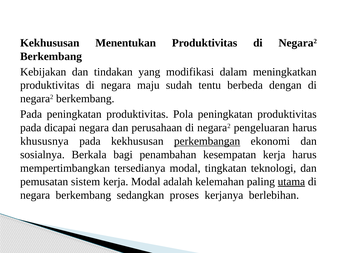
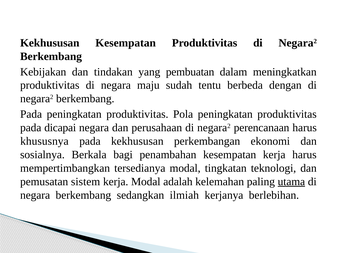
Kekhususan Menentukan: Menentukan -> Kesempatan (126, 43)
modifikasi: modifikasi -> pembuatan (190, 72)
pengeluaran: pengeluaran -> perencanaan (262, 128)
perkembangan underline: present -> none (207, 141)
proses: proses -> ilmiah (184, 195)
